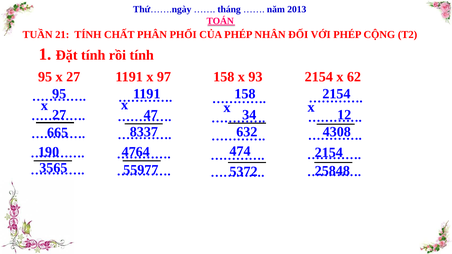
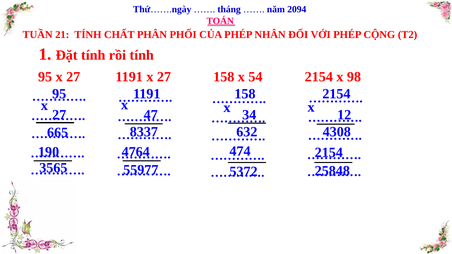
2013: 2013 -> 2094 (297, 9)
1191 x 97: 97 -> 27 (164, 77)
93: 93 -> 54 (255, 77)
62: 62 -> 98 (354, 77)
